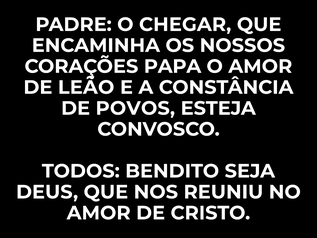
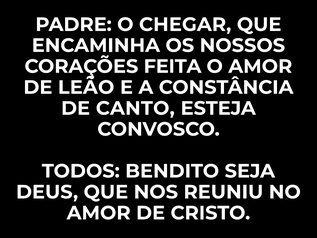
PAPA: PAPA -> FEITA (173, 66)
POVOS: POVOS -> CANTO (135, 108)
